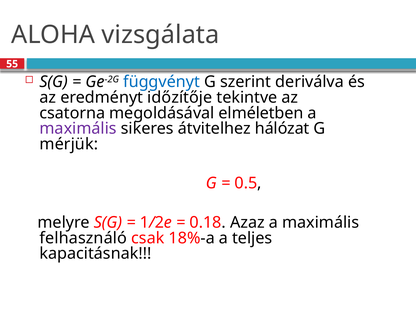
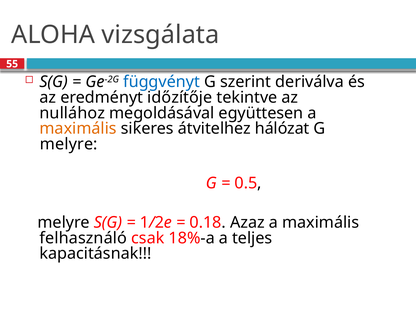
csatorna: csatorna -> nullához (72, 113)
elméletben: elméletben -> együttesen (261, 113)
maximális colour: purple -> orange (78, 129)
mérjük: mérjük -> melyre (69, 144)
